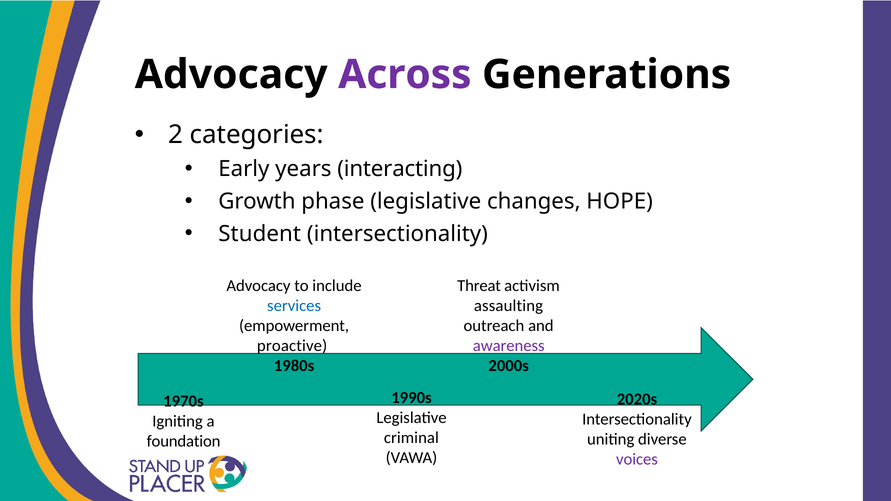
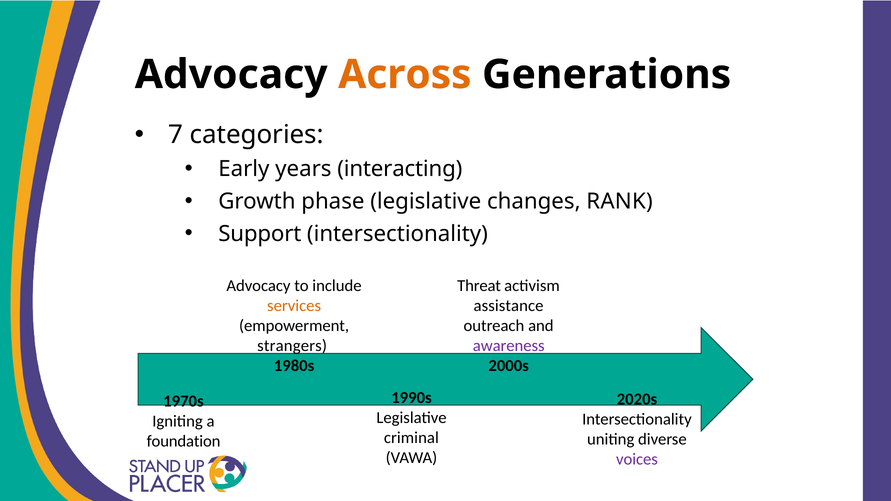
Across colour: purple -> orange (405, 75)
2: 2 -> 7 (176, 135)
HOPE: HOPE -> RANK (620, 202)
Student: Student -> Support (260, 234)
services colour: blue -> orange (294, 306)
assaulting: assaulting -> assistance (509, 306)
proactive: proactive -> strangers (292, 346)
